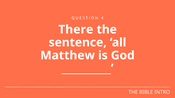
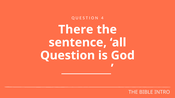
Matthew: Matthew -> Question (68, 56)
